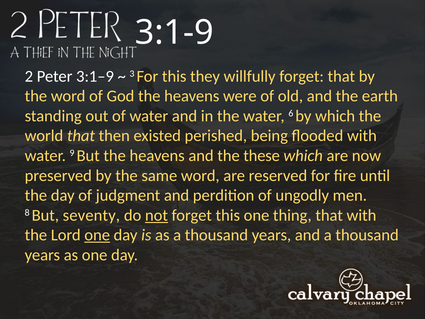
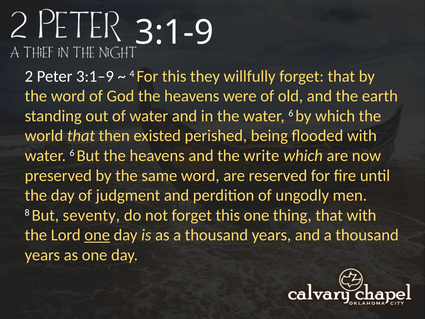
3: 3 -> 4 (132, 74)
9: 9 -> 6 (72, 153)
these: these -> write (261, 156)
not underline: present -> none (156, 215)
